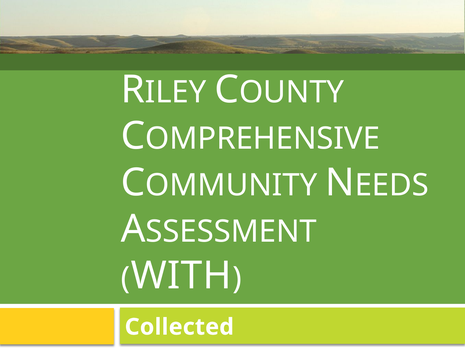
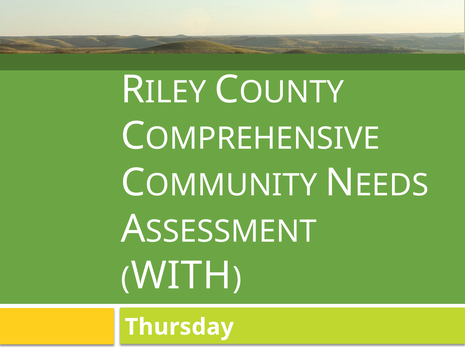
Collected: Collected -> Thursday (179, 327)
